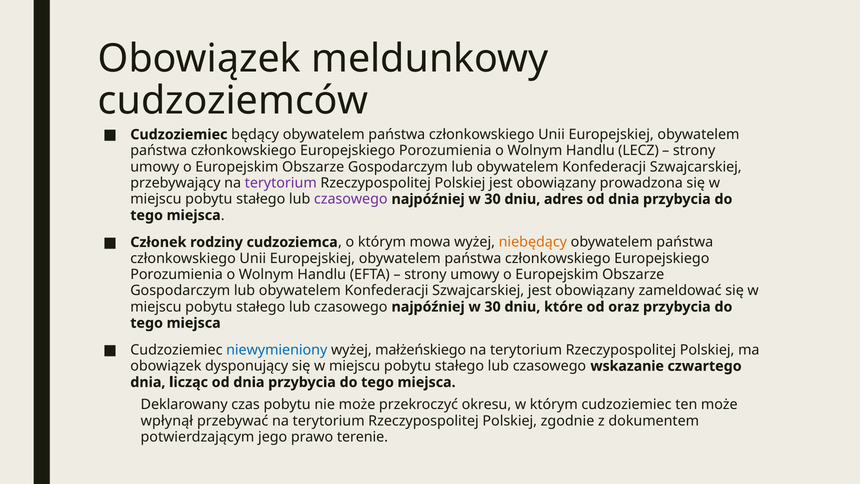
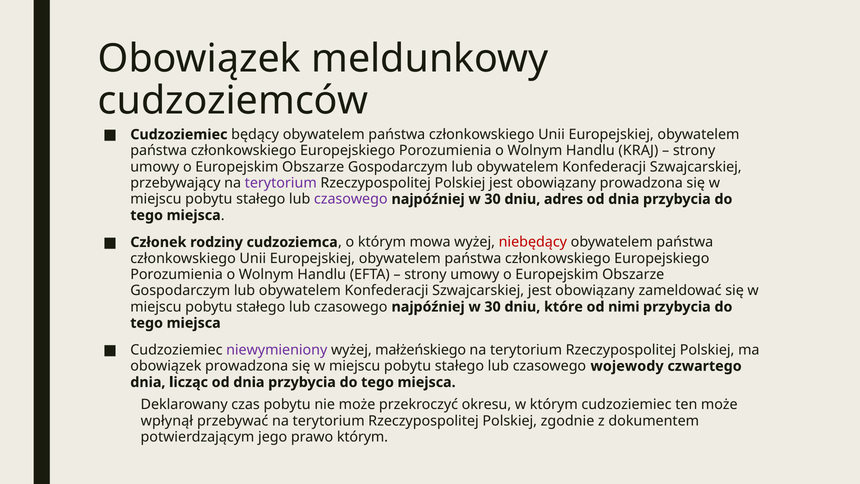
LECZ: LECZ -> KRAJ (638, 151)
niebędący colour: orange -> red (533, 242)
oraz: oraz -> nimi (624, 307)
niewymieniony colour: blue -> purple (277, 350)
obowiązek dysponujący: dysponujący -> prowadzona (247, 366)
wskazanie: wskazanie -> wojewody (627, 366)
prawo terenie: terenie -> którym (363, 437)
